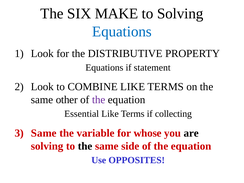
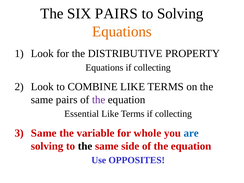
SIX MAKE: MAKE -> PAIRS (116, 14)
Equations colour: blue -> orange (122, 32)
statement: statement -> collecting (152, 68)
same other: other -> pairs (67, 100)
whose: whose -> whole (147, 133)
are colour: black -> blue (191, 133)
